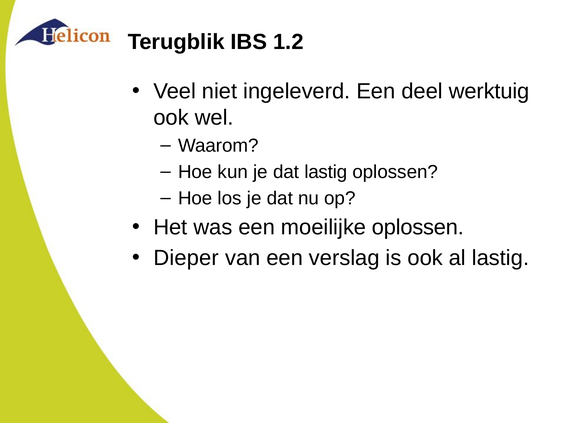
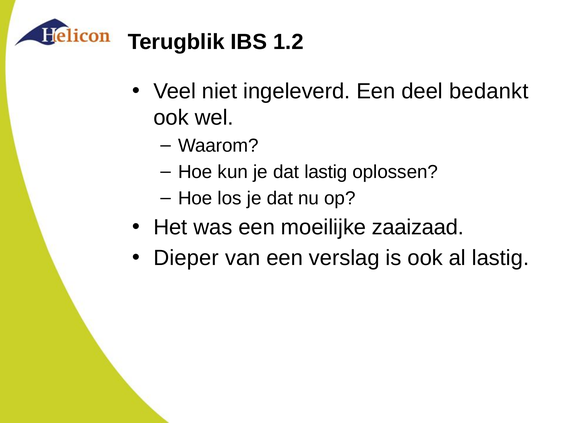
werktuig: werktuig -> bedankt (489, 91)
moeilijke oplossen: oplossen -> zaaizaad (418, 227)
